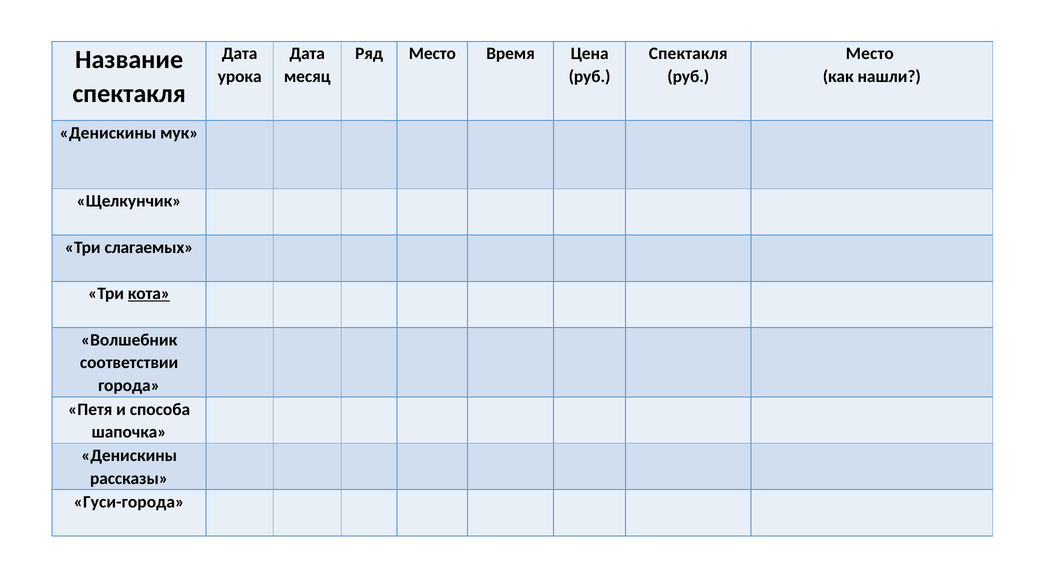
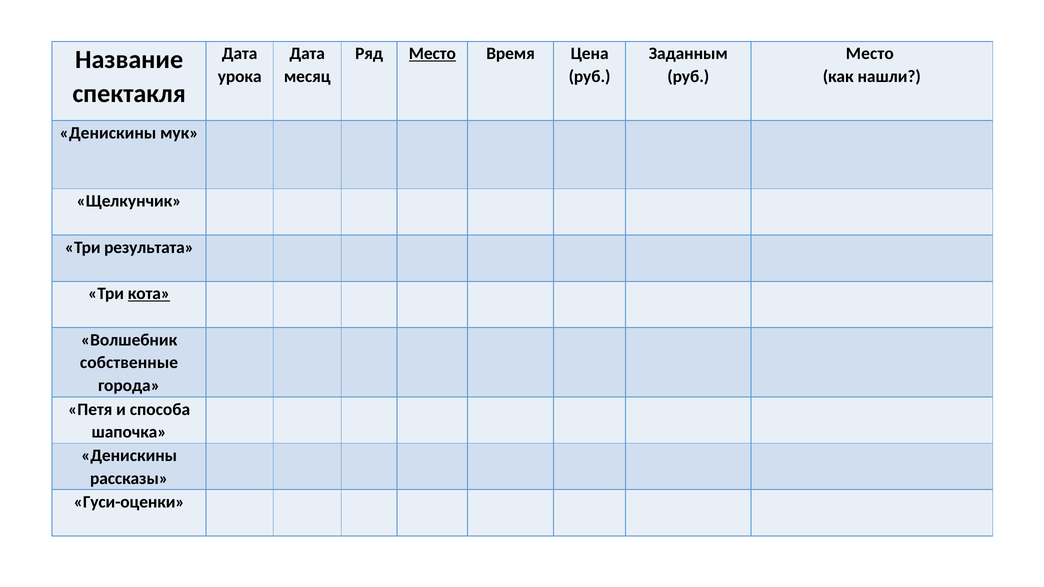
Место underline: none -> present (432, 54)
Спектакля: Спектакля -> Заданным (688, 54)
слагаемых: слагаемых -> результата (149, 247)
соответствии: соответствии -> собственные (129, 363)
Гуси-города: Гуси-города -> Гуси-оценки (129, 502)
